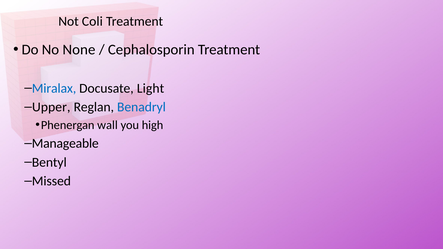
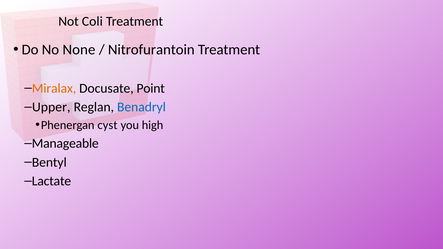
Cephalosporin: Cephalosporin -> Nitrofurantoin (151, 50)
Miralax colour: blue -> orange (54, 88)
Light: Light -> Point (151, 88)
wall: wall -> cyst (107, 125)
Missed: Missed -> Lactate (51, 181)
